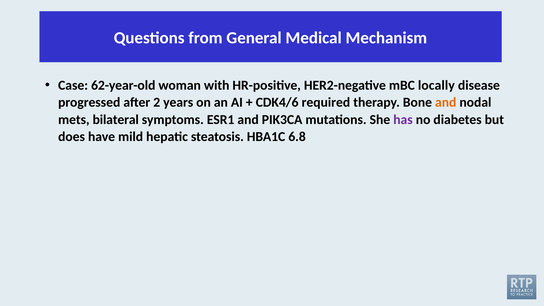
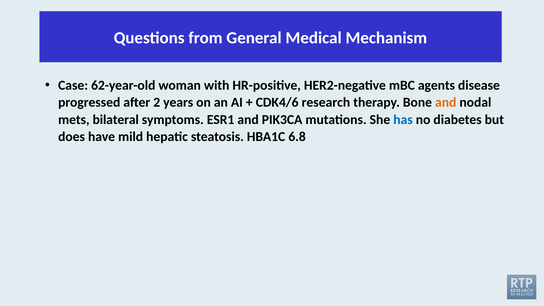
locally: locally -> agents (436, 85)
required: required -> research (326, 102)
has colour: purple -> blue (403, 120)
